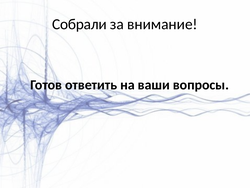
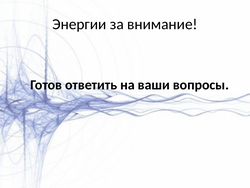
Собрали: Собрали -> Энергии (79, 24)
